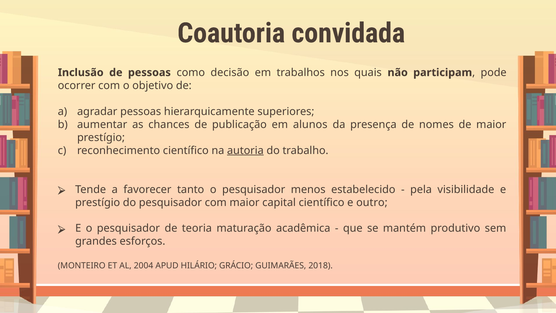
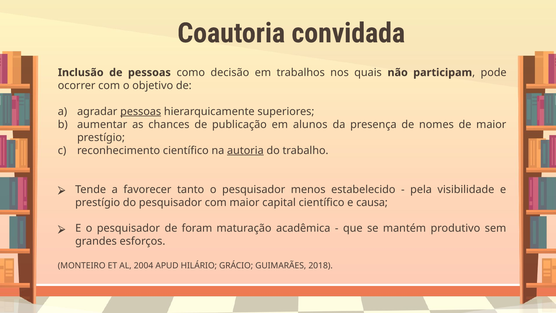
pessoas underline: none -> present (141, 111)
outro: outro -> causa (372, 202)
teoria: teoria -> foram (197, 228)
